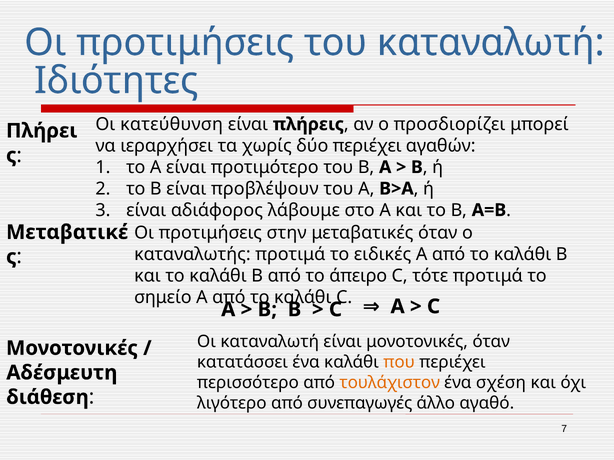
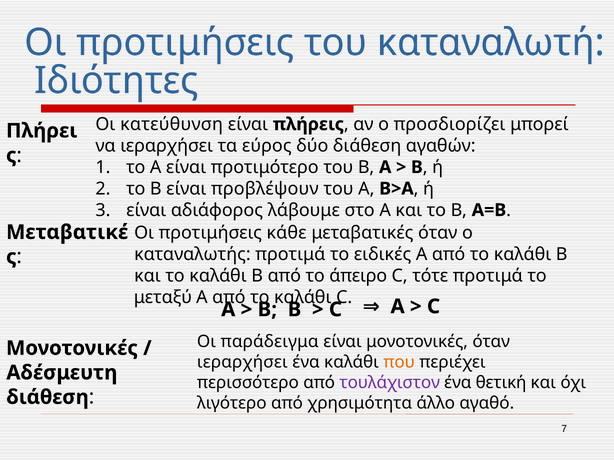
χωρίς: χωρίς -> εύρος (267, 146)
δύο περιέχει: περιέχει -> διάθεση (367, 146)
στην: στην -> κάθε (287, 233)
σημείο: σημείο -> μεταξύ (163, 298)
καταναλωτή: καταναλωτή -> παράδειγμα (270, 342)
κατατάσσει: κατατάσσει -> ιεραρχήσει (242, 362)
τουλάχιστον colour: orange -> purple (390, 383)
σχέση: σχέση -> θετική (501, 383)
συνεπαγωγές: συνεπαγωγές -> χρησιμότητα (360, 403)
